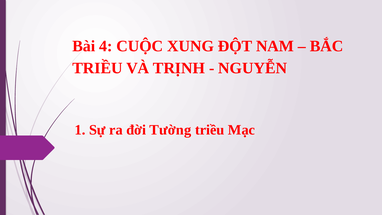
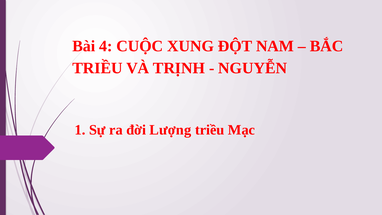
Tường: Tường -> Lượng (170, 130)
